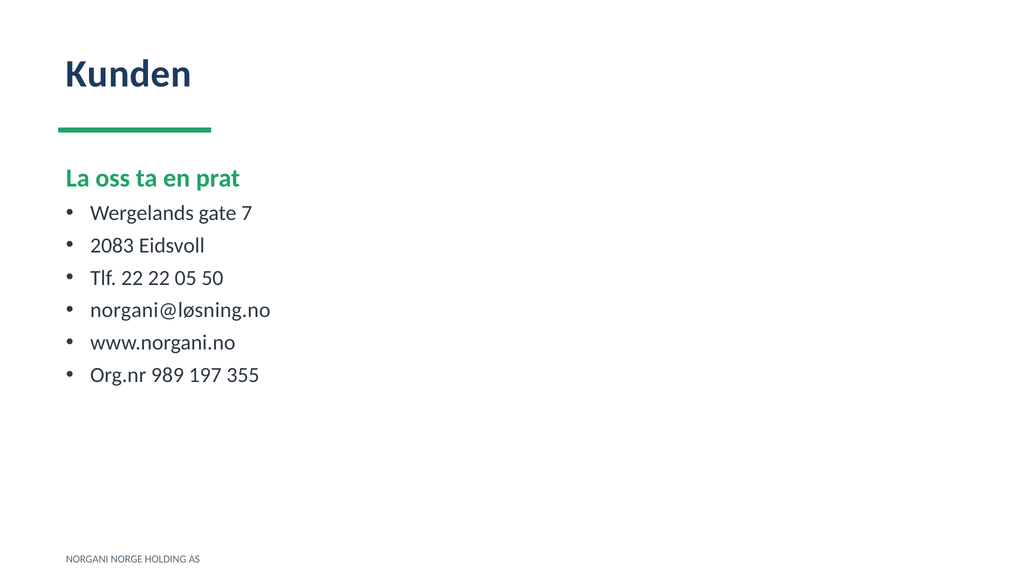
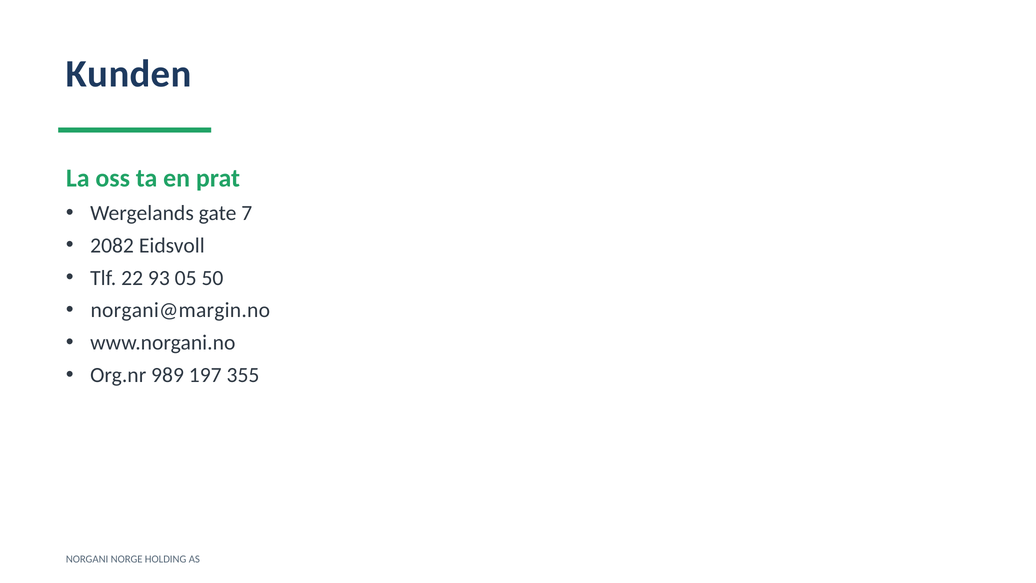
2083: 2083 -> 2082 (112, 245)
22 22: 22 -> 93 (159, 278)
norgani@løsning.no: norgani@løsning.no -> norgani@margin.no (180, 310)
